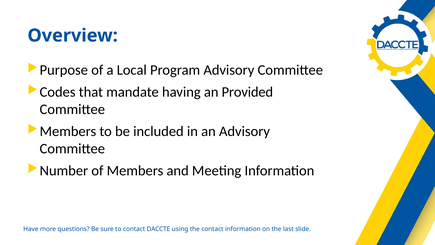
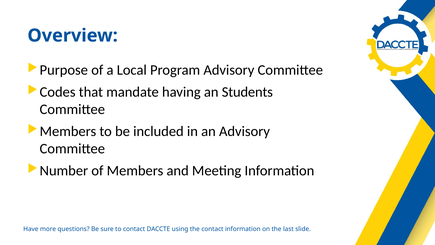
Provided: Provided -> Students (247, 92)
